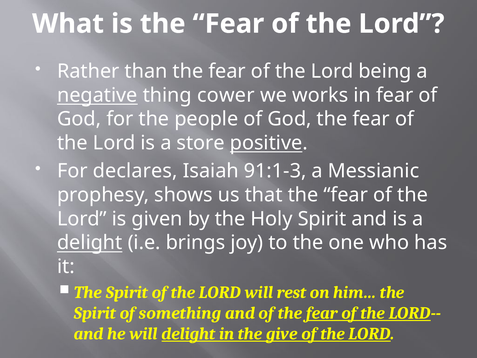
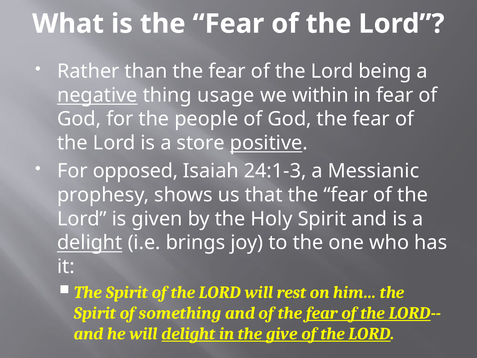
cower: cower -> usage (226, 95)
works: works -> within (320, 95)
declares: declares -> opposed (135, 171)
91:1-3: 91:1-3 -> 24:1-3 (275, 171)
